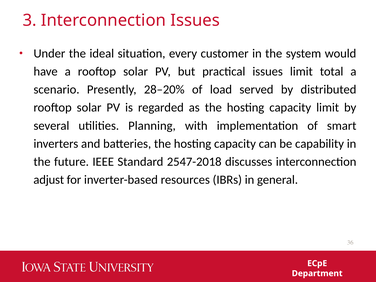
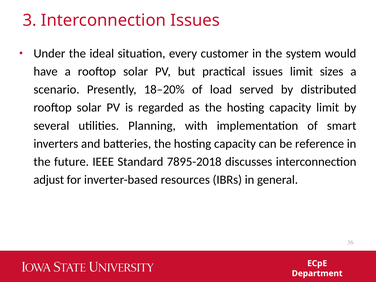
total: total -> sizes (332, 72)
28–20%: 28–20% -> 18–20% (164, 90)
capability: capability -> reference (320, 144)
2547-2018: 2547-2018 -> 7895-2018 (194, 162)
